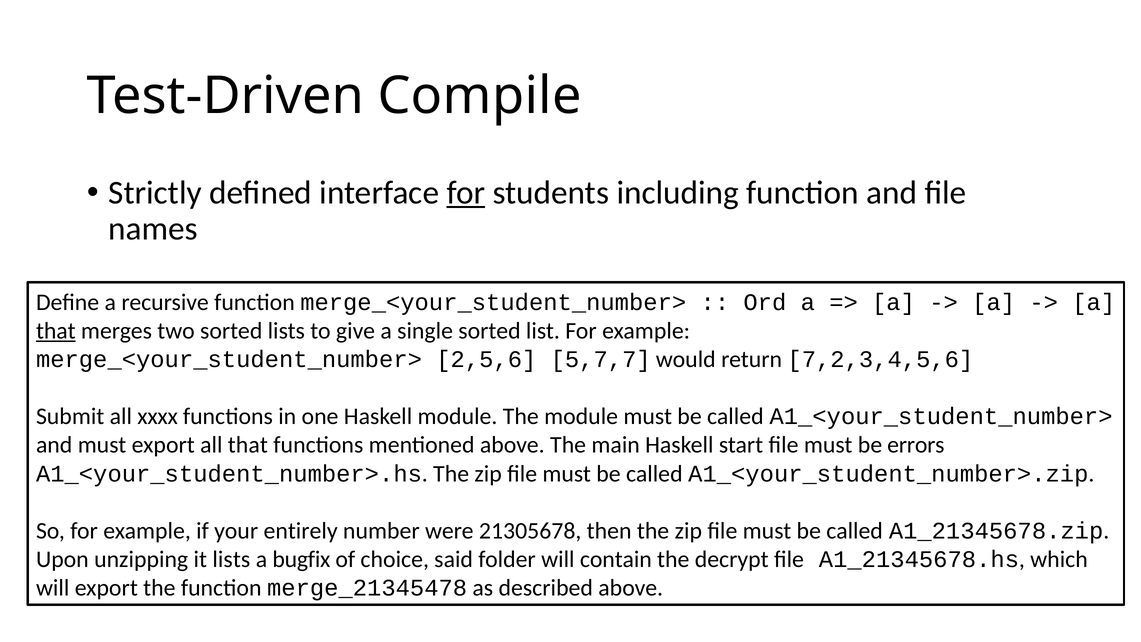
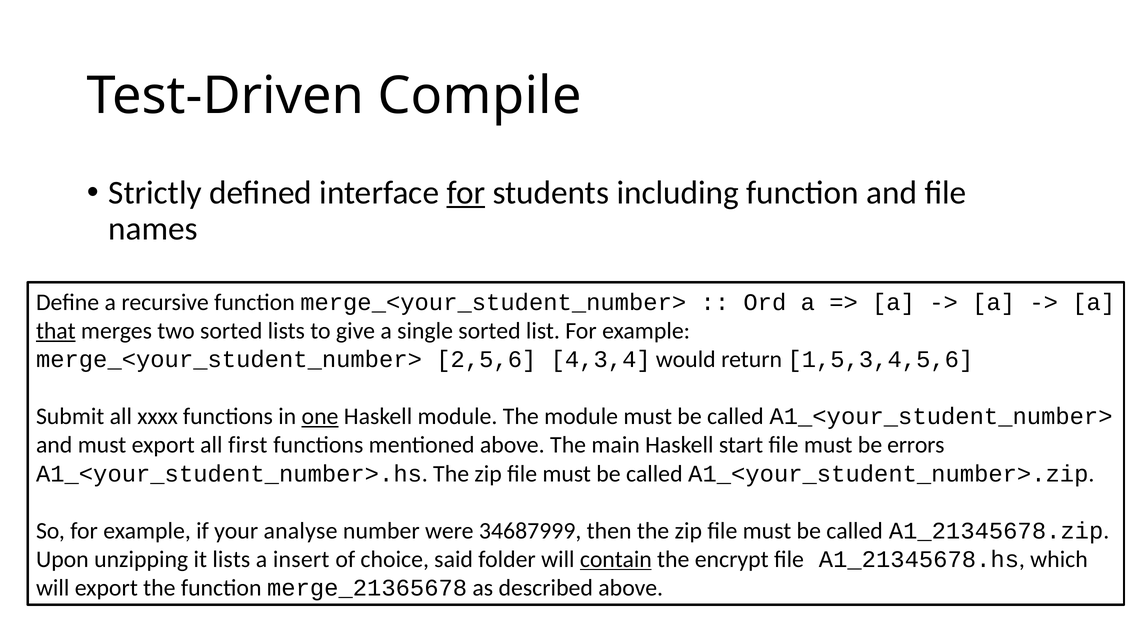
5,7,7: 5,7,7 -> 4,3,4 (601, 359)
7,2,3,4,5,6: 7,2,3,4,5,6 -> 1,5,3,4,5,6 (880, 359)
one underline: none -> present (320, 416)
all that: that -> first (248, 445)
entirely: entirely -> analyse (301, 531)
21305678: 21305678 -> 34687999 (530, 531)
bugfix: bugfix -> insert (301, 559)
contain underline: none -> present (616, 559)
decrypt: decrypt -> encrypt (732, 559)
merge_21345478: merge_21345478 -> merge_21365678 (367, 588)
